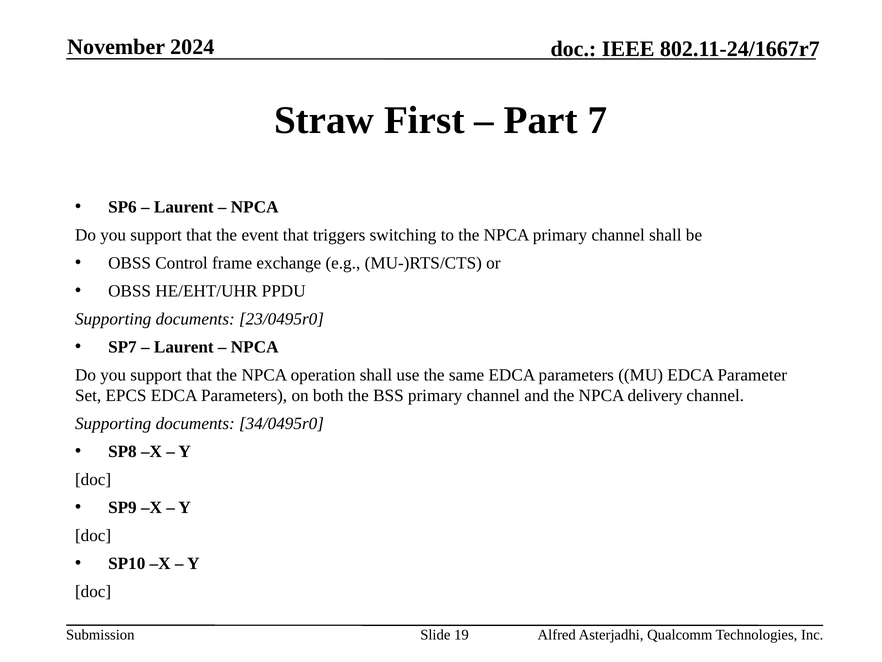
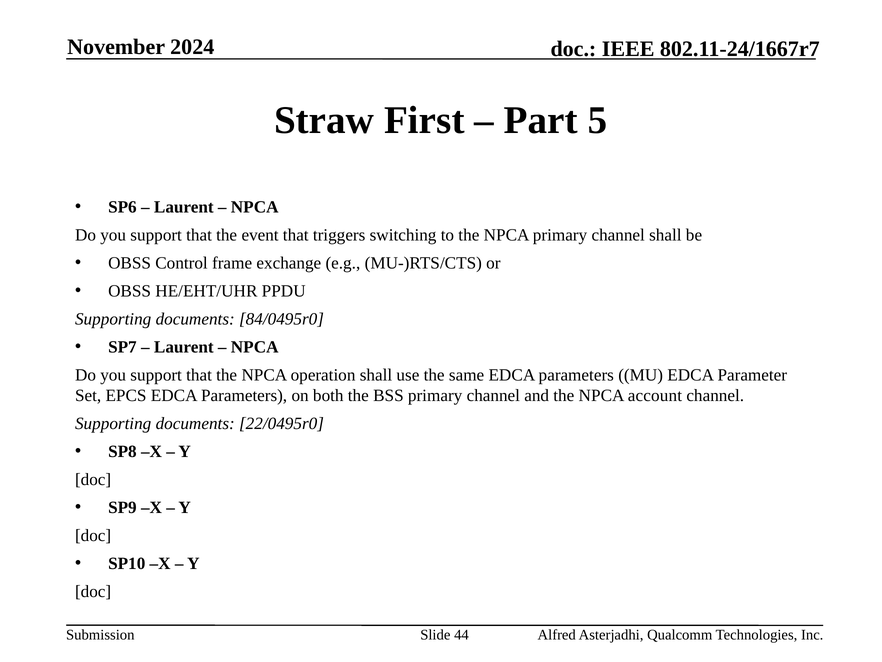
7: 7 -> 5 (597, 120)
23/0495r0: 23/0495r0 -> 84/0495r0 (282, 319)
delivery: delivery -> account (655, 395)
34/0495r0: 34/0495r0 -> 22/0495r0 (282, 423)
19: 19 -> 44 (461, 634)
